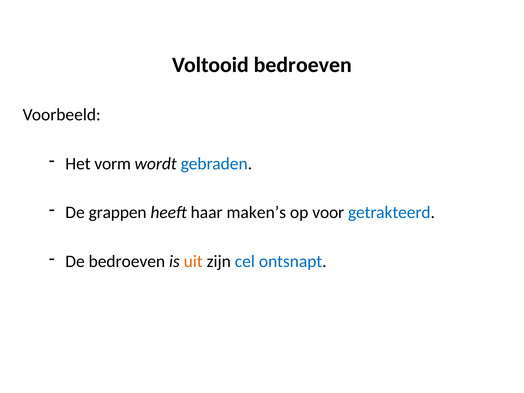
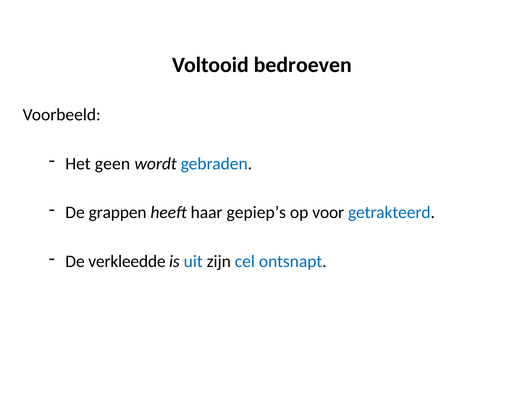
vorm: vorm -> geen (112, 164)
maken’s: maken’s -> gepiep’s (256, 213)
De bedroeven: bedroeven -> verkleedde (127, 261)
uit colour: orange -> blue (193, 261)
